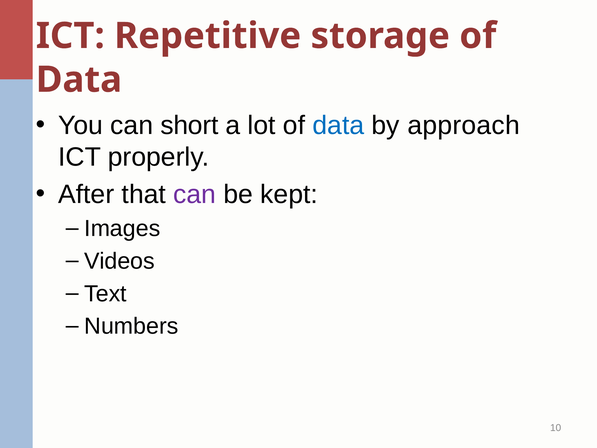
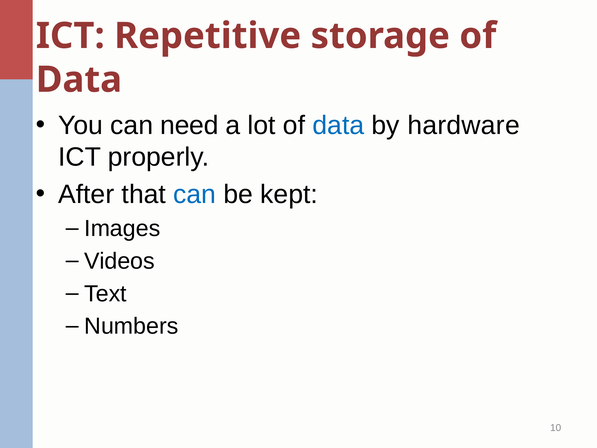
short: short -> need (189, 125)
approach: approach -> hardware (464, 125)
can colour: purple -> blue (195, 194)
